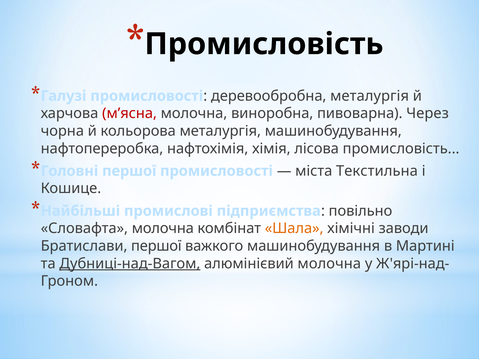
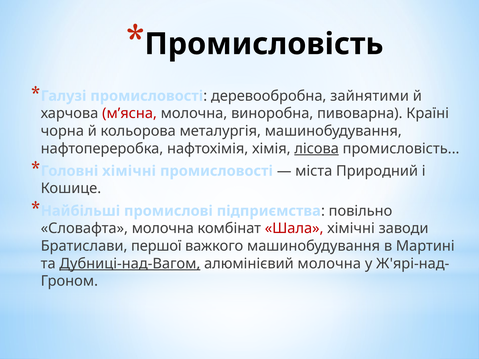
деревообробна металургія: металургія -> зайнятими (370, 96)
Через: Через -> Країні (428, 114)
лісова underline: none -> present (317, 149)
Головні першої: першої -> хімічні (129, 171)
Текстильна: Текстильна -> Природний (377, 171)
Шала colour: orange -> red (294, 229)
